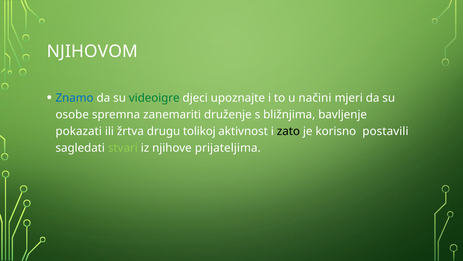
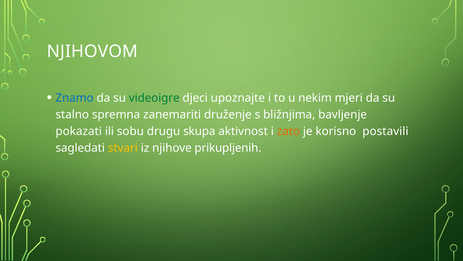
načini: načini -> nekim (315, 98)
osobe: osobe -> stalno (72, 114)
žrtva: žrtva -> sobu (130, 131)
tolikoj: tolikoj -> skupa (199, 131)
zato colour: black -> orange (288, 131)
stvari colour: light green -> yellow (123, 148)
prijateljima: prijateljima -> prikupljenih (228, 148)
